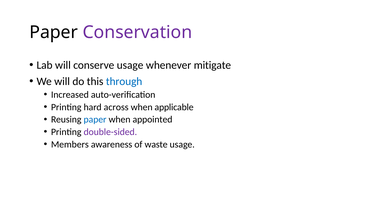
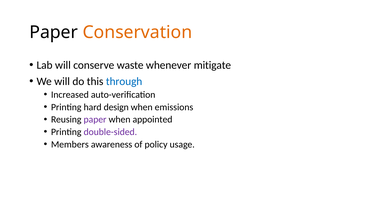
Conservation colour: purple -> orange (137, 32)
conserve usage: usage -> waste (130, 65)
across: across -> design (116, 107)
applicable: applicable -> emissions (174, 107)
paper colour: blue -> purple (95, 119)
waste: waste -> policy (156, 144)
